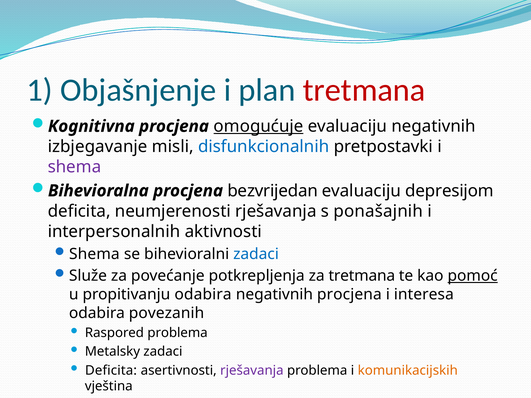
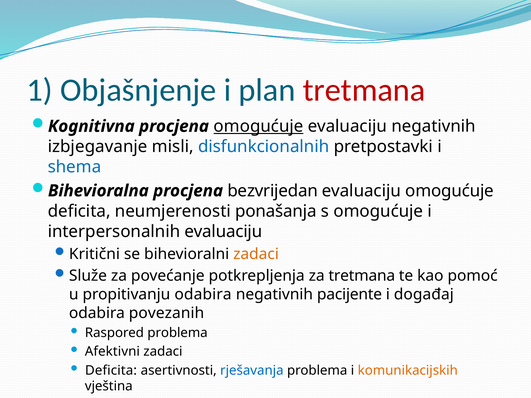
shema colour: purple -> blue (74, 167)
evaluaciju depresijom: depresijom -> omogućuje (450, 191)
neumjerenosti rješavanja: rješavanja -> ponašanja (276, 211)
s ponašajnih: ponašajnih -> omogućuje (378, 211)
interpersonalnih aktivnosti: aktivnosti -> evaluaciju (223, 232)
Shema: Shema -> Kritični (94, 254)
zadaci colour: blue -> orange (256, 254)
pomoć underline: present -> none (473, 276)
negativnih procjena: procjena -> pacijente (349, 295)
interesa: interesa -> događaj (424, 295)
Metalsky: Metalsky -> Afektivni (112, 352)
rješavanja colour: purple -> blue (252, 371)
